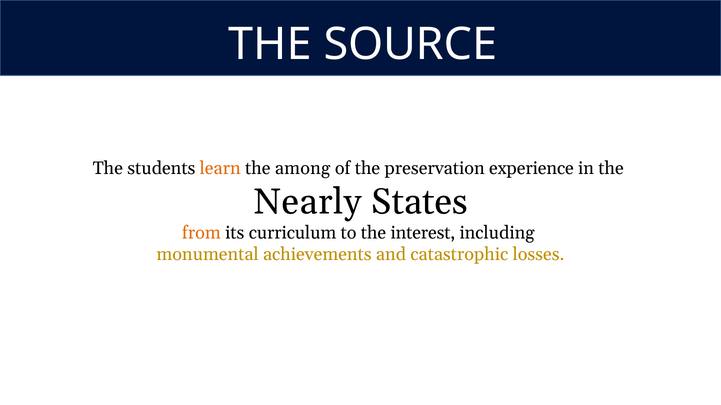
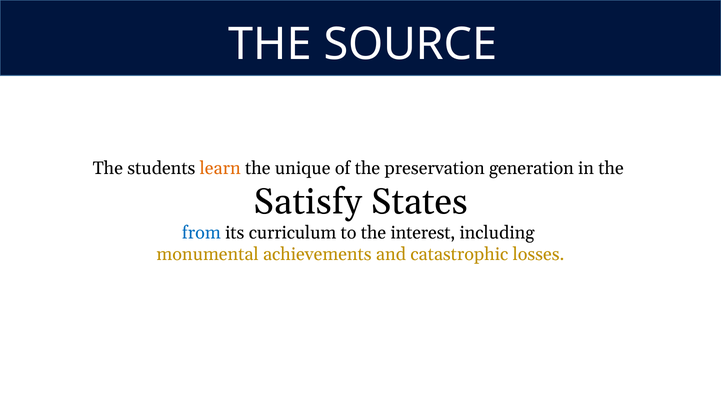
among: among -> unique (303, 168)
experience: experience -> generation (531, 168)
Nearly: Nearly -> Satisfy (308, 202)
from colour: orange -> blue (201, 233)
